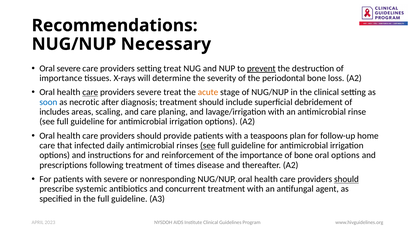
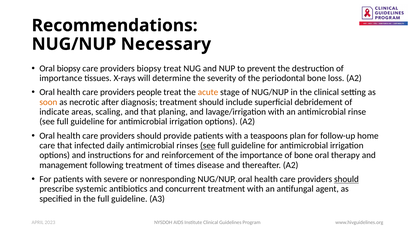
Oral severe: severe -> biopsy (69, 69)
providers setting: setting -> biopsy (149, 69)
prevent underline: present -> none (261, 69)
care underline: present -> none (90, 92)
providers severe: severe -> people (149, 92)
soon colour: blue -> orange (48, 102)
includes: includes -> indicate (54, 112)
and care: care -> that (148, 112)
oral options: options -> therapy (345, 156)
prescriptions: prescriptions -> management (63, 165)
